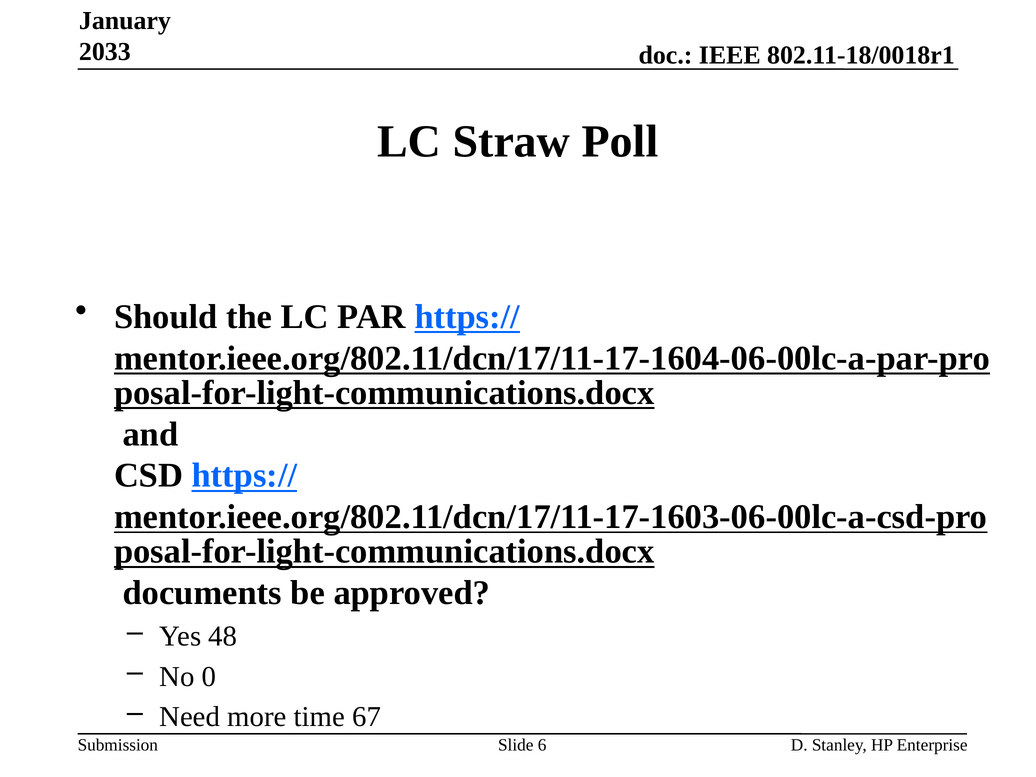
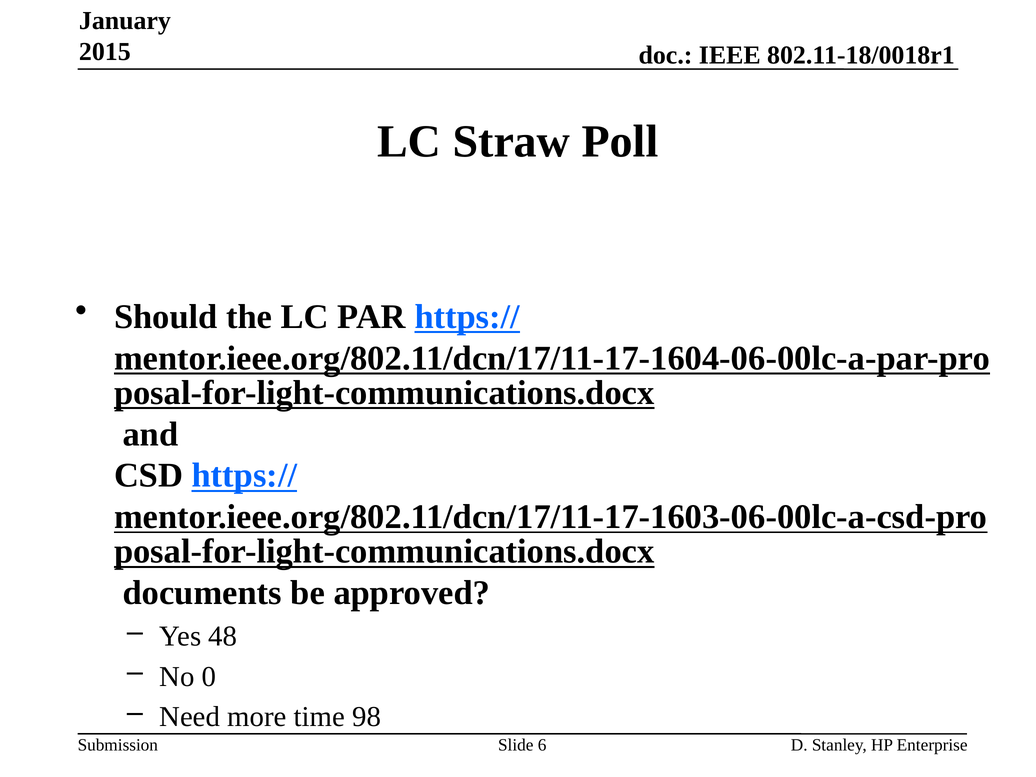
2033: 2033 -> 2015 (105, 52)
67: 67 -> 98 (367, 717)
